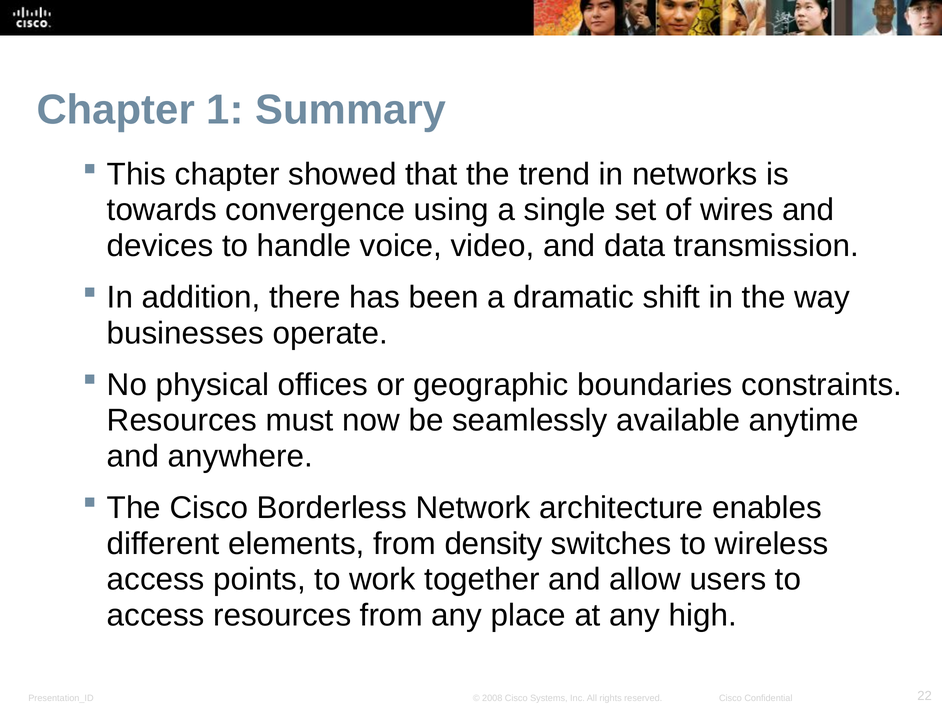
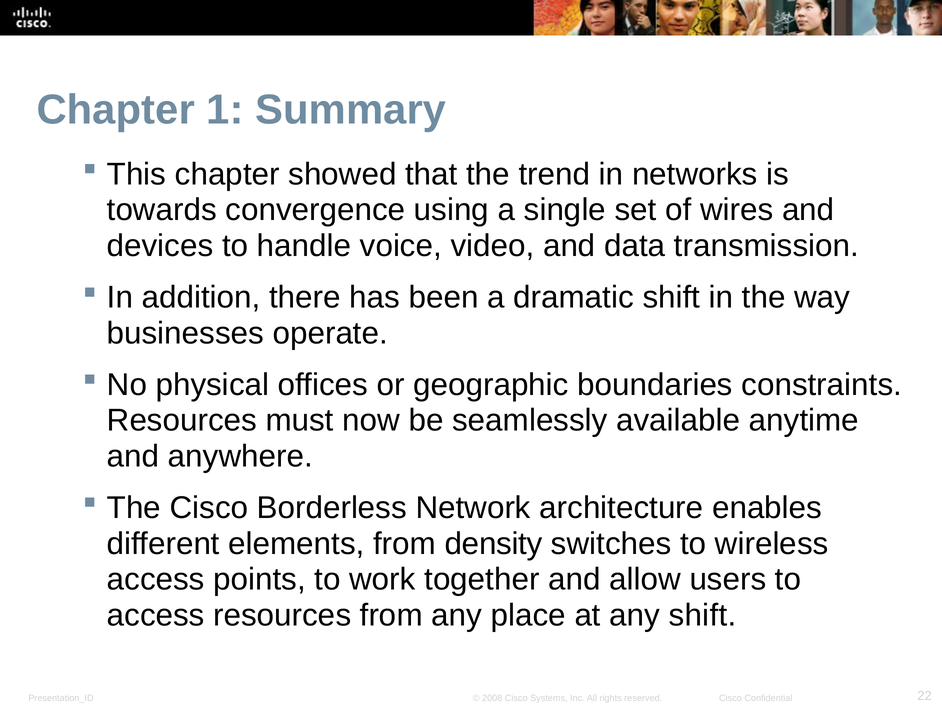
any high: high -> shift (703, 615)
